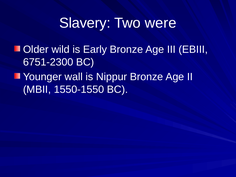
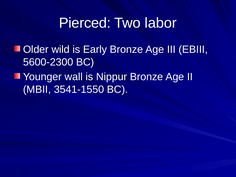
Slavery: Slavery -> Pierced (85, 23)
were: were -> labor (161, 23)
6751-2300: 6751-2300 -> 5600-2300 (48, 62)
1550-1550: 1550-1550 -> 3541-1550 (79, 89)
